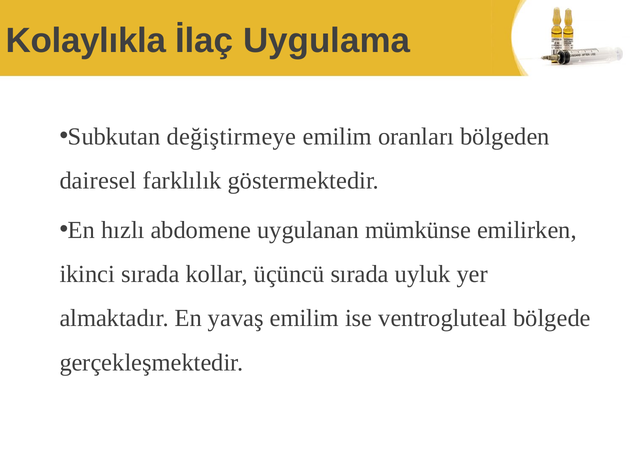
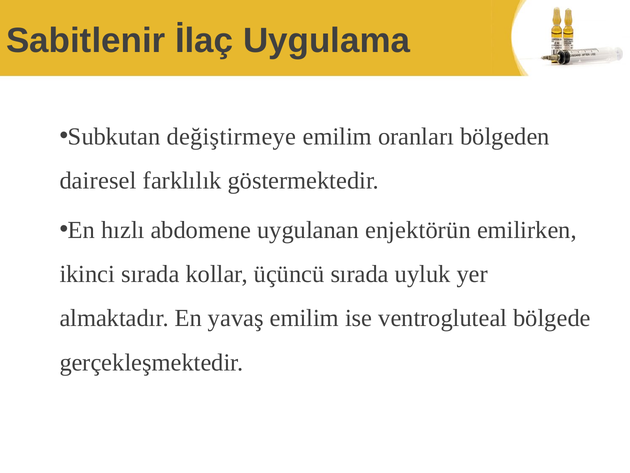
Kolaylıkla: Kolaylıkla -> Sabitlenir (86, 40)
mümkünse: mümkünse -> enjektörün (418, 230)
